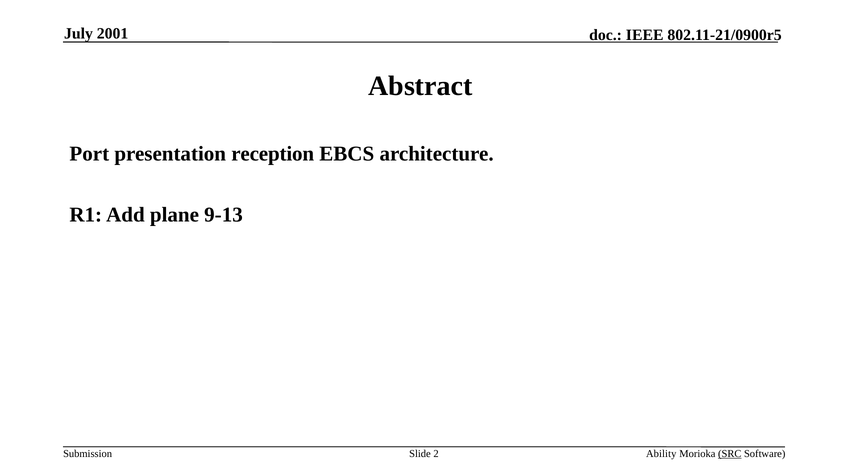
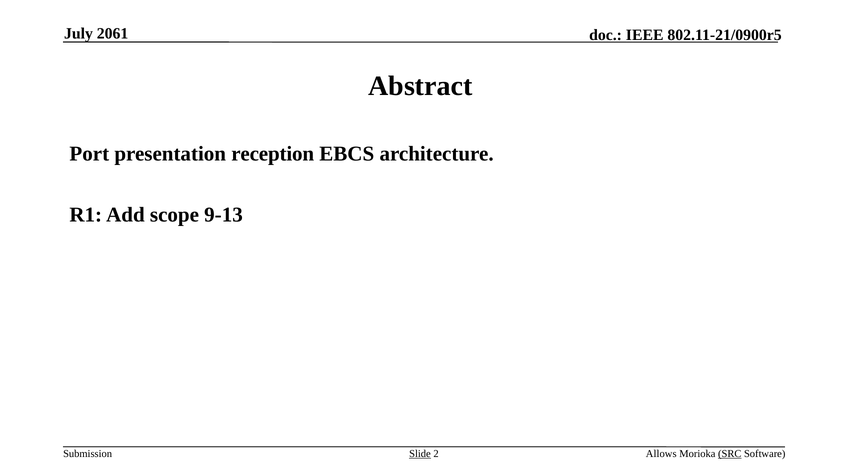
2001: 2001 -> 2061 (113, 33)
plane: plane -> scope (174, 215)
Slide underline: none -> present (420, 454)
Ability: Ability -> Allows (661, 454)
